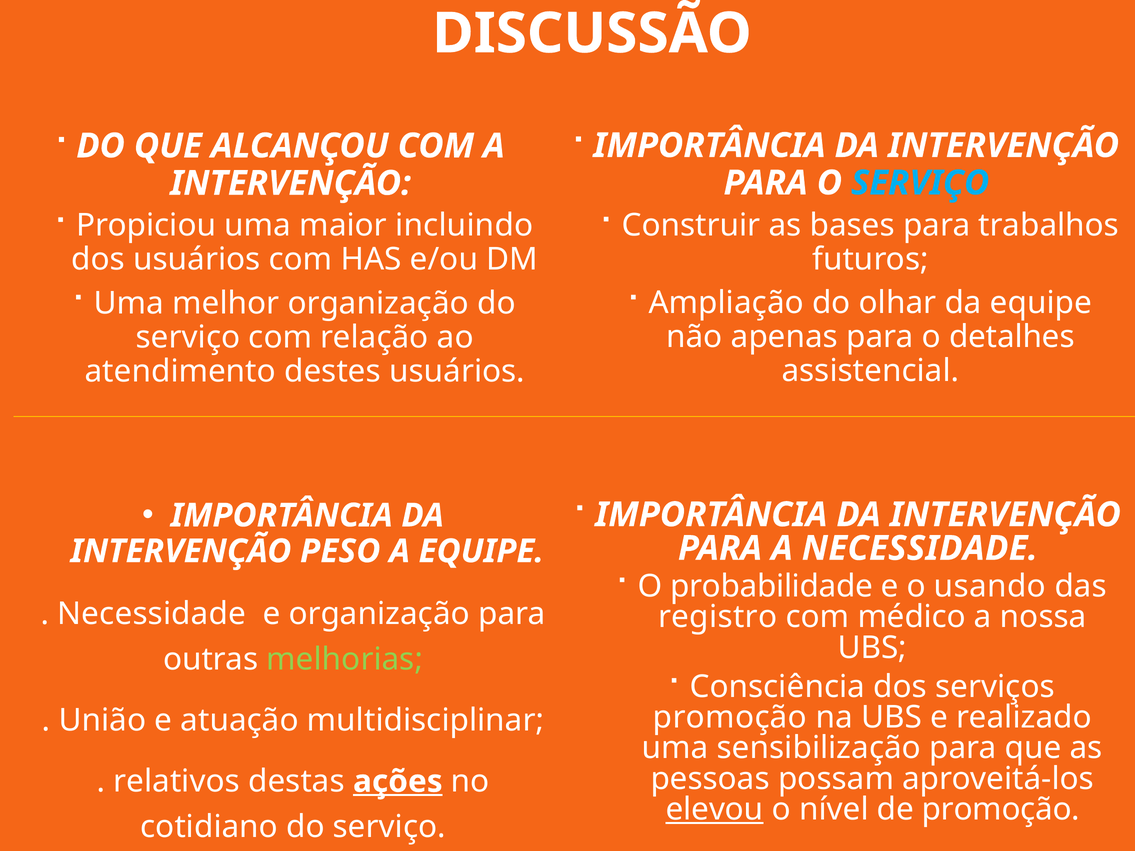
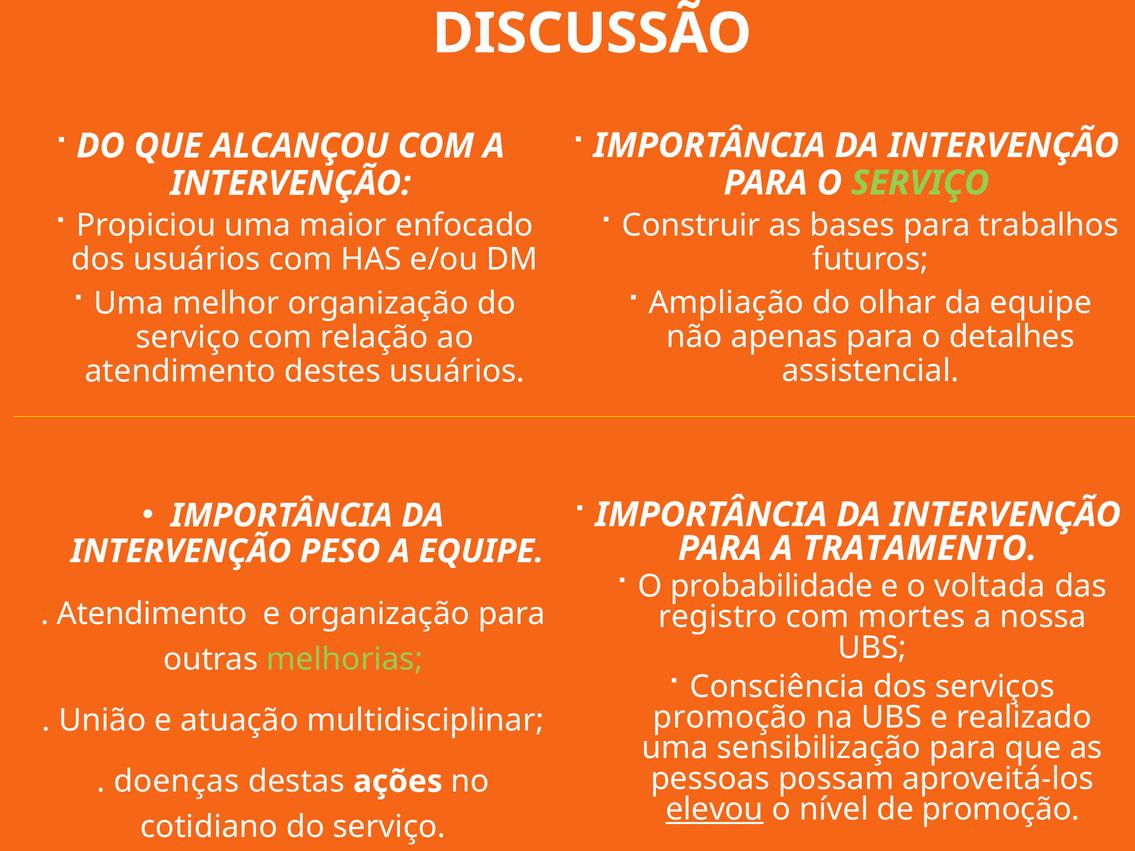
SERVIÇO colour: light blue -> light green (920, 183)
incluindo: incluindo -> enfocado (464, 226)
A NECESSIDADE: NECESSIDADE -> TRATAMENTO (920, 549)
usando: usando -> voltada (990, 587)
Necessidade: Necessidade -> Atendimento (152, 614)
médico: médico -> mortes (912, 617)
relativos: relativos -> doenças (176, 782)
ações underline: present -> none (398, 782)
